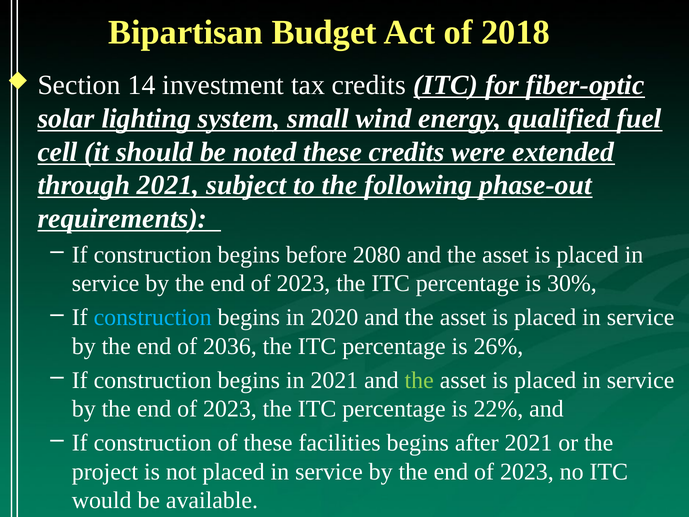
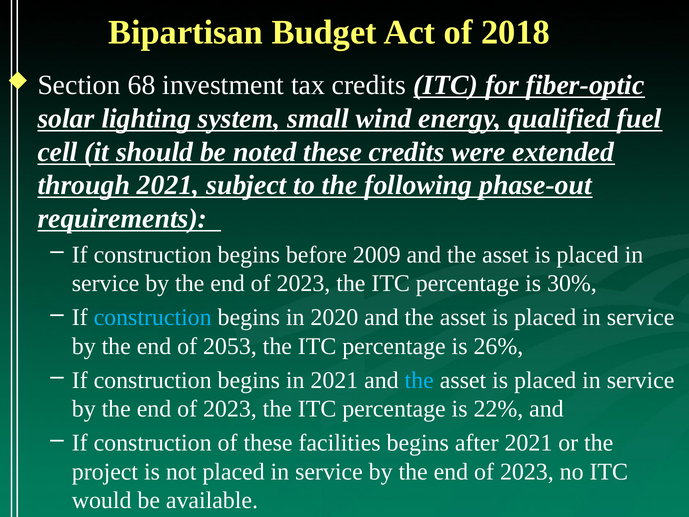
14: 14 -> 68 (142, 85)
2080: 2080 -> 2009 (377, 255)
2036: 2036 -> 2053 (230, 346)
the colour: light green -> light blue (419, 380)
